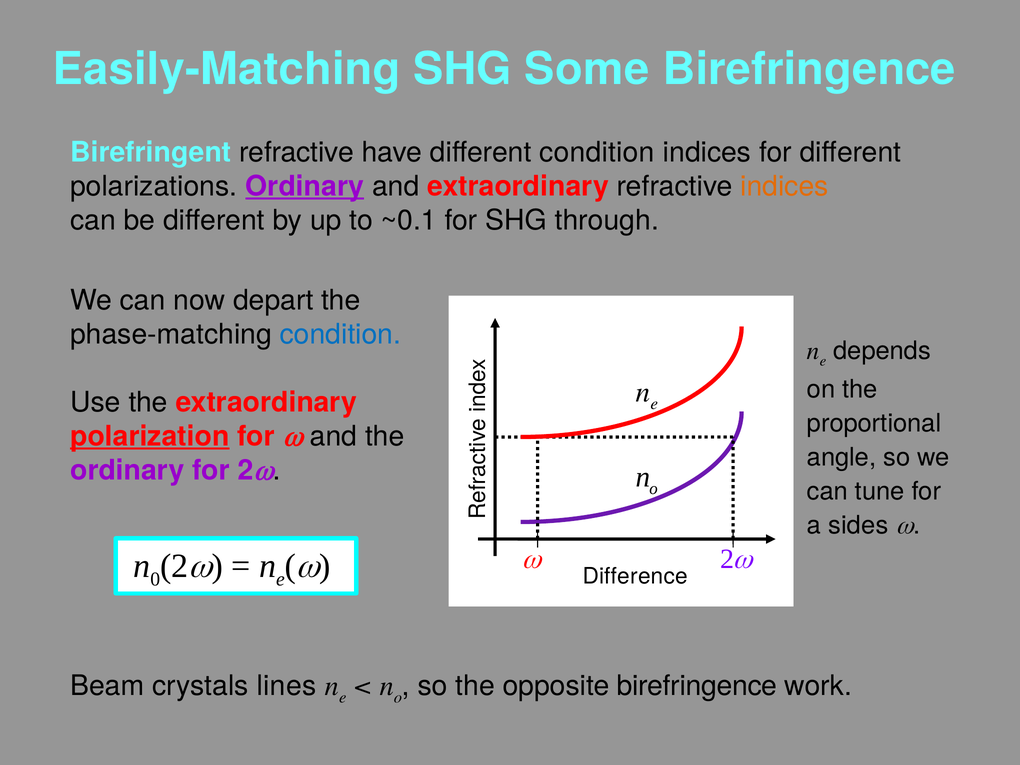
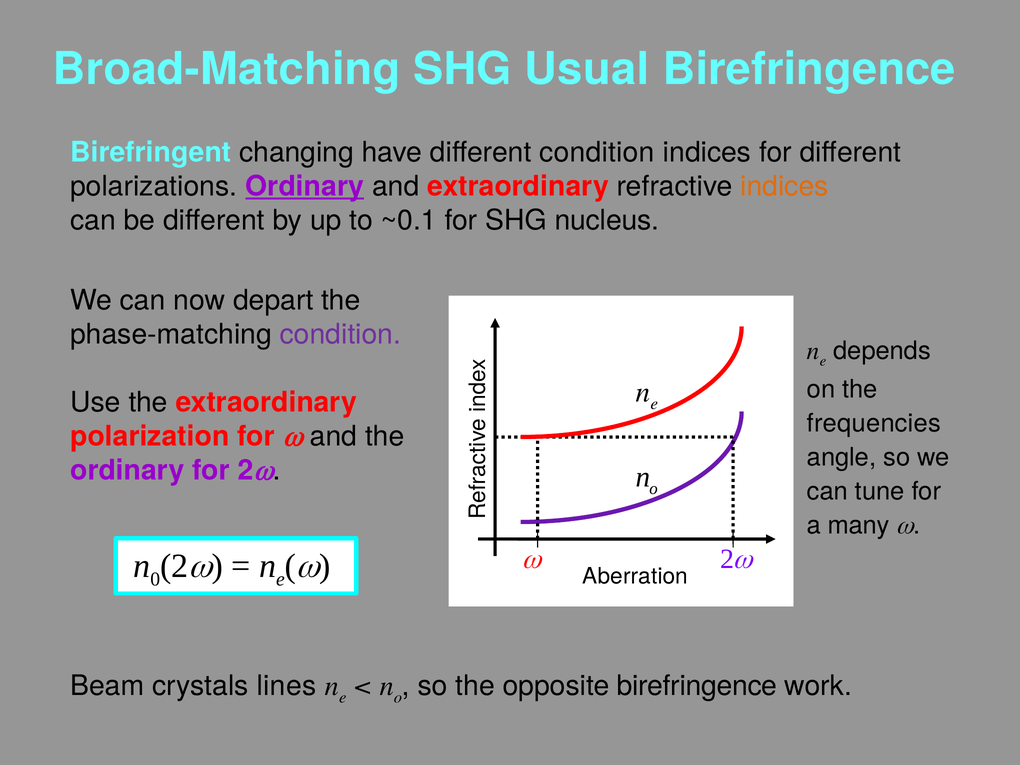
Easily-Matching: Easily-Matching -> Broad-Matching (227, 69)
Some: Some -> Usual (587, 69)
Birefringent refractive: refractive -> changing (297, 152)
through: through -> nucleus (607, 220)
condition colour: blue -> purple (340, 334)
proportional: proportional -> frequencies (874, 423)
polarization underline: present -> none (150, 436)
sides: sides -> many (858, 525)
Difference: Difference -> Aberration (635, 576)
